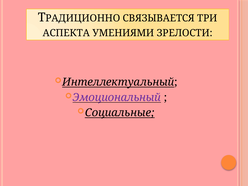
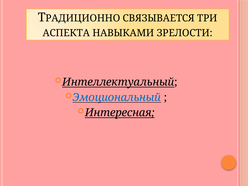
УМЕНИЯМИ: УМЕНИЯМИ -> НАВЫКАМИ (123, 33)
Эмоциональный colour: purple -> blue (117, 97)
Социальные: Социальные -> Интересная (120, 113)
